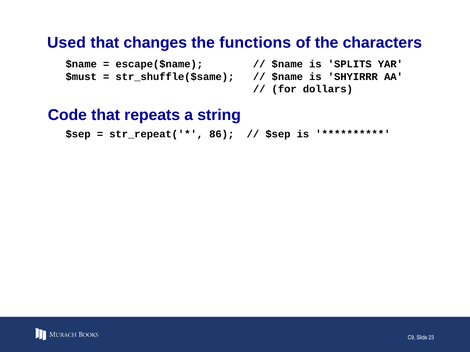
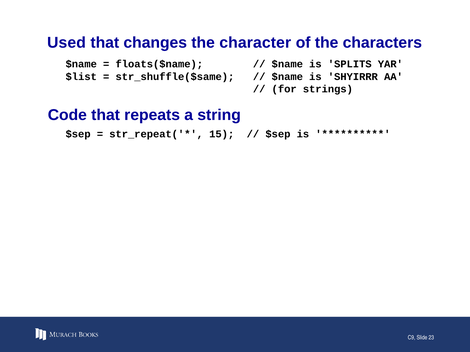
functions: functions -> character (255, 43)
escape($name: escape($name -> floats($name (159, 64)
$must: $must -> $list (81, 77)
dollars: dollars -> strings (328, 89)
86: 86 -> 15 (222, 134)
